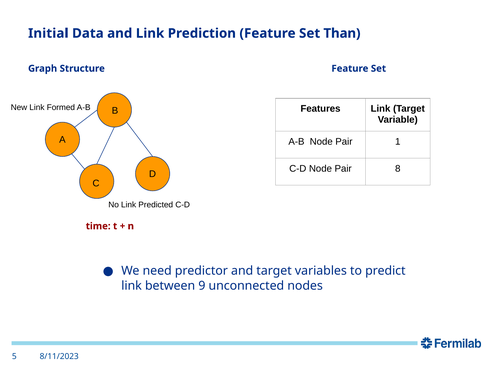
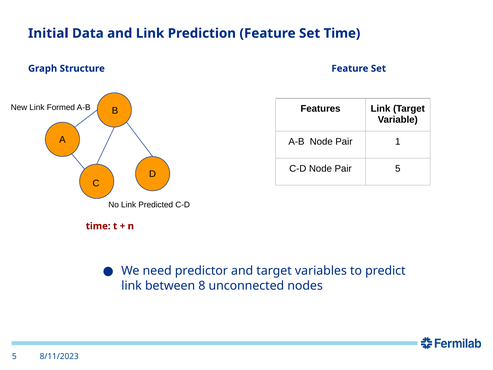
Set Than: Than -> Time (342, 33)
Pair 8: 8 -> 5 (398, 169)
9: 9 -> 8 (202, 285)
